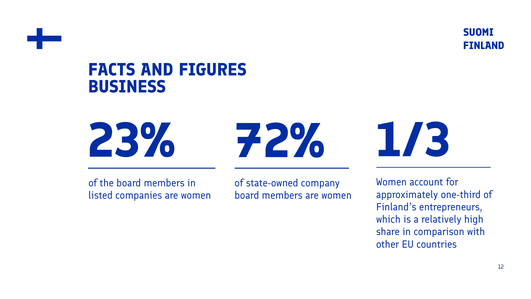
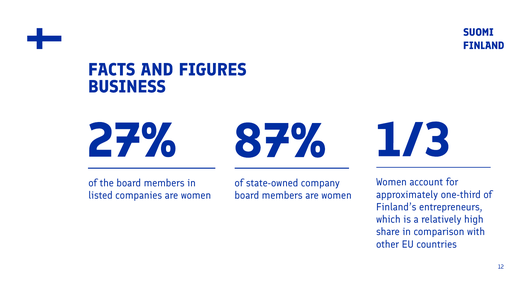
23%: 23% -> 27% (131, 140)
72%: 72% -> 87% (279, 141)
